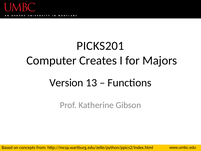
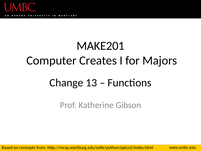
PICKS201: PICKS201 -> MAKE201 (101, 46)
Version: Version -> Change (66, 83)
